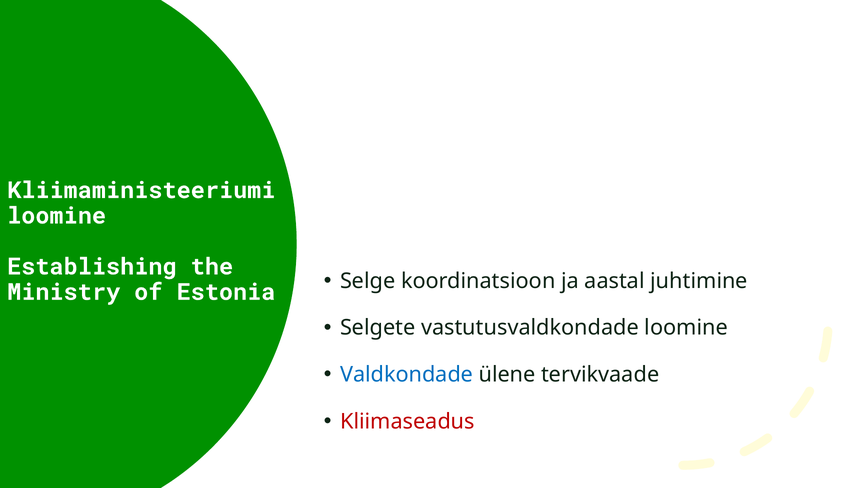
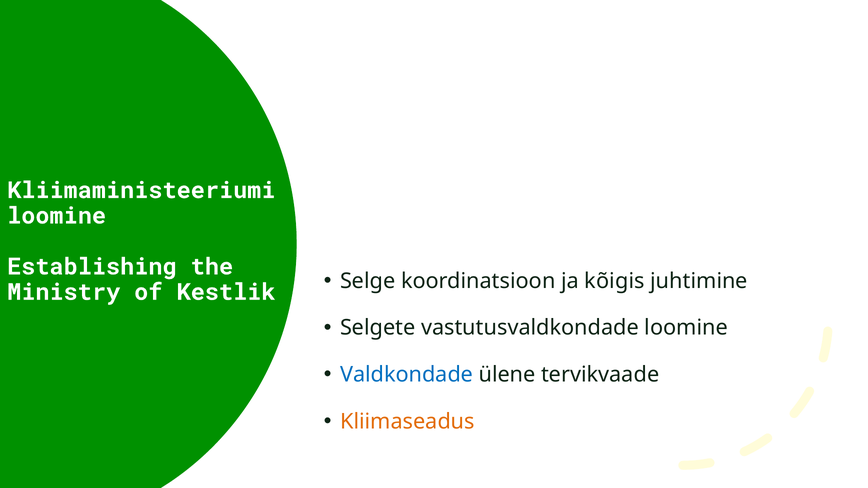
aastal: aastal -> kõigis (615, 281)
Estonia: Estonia -> Kestlik (226, 292)
Kliimaseadus colour: red -> orange (407, 422)
